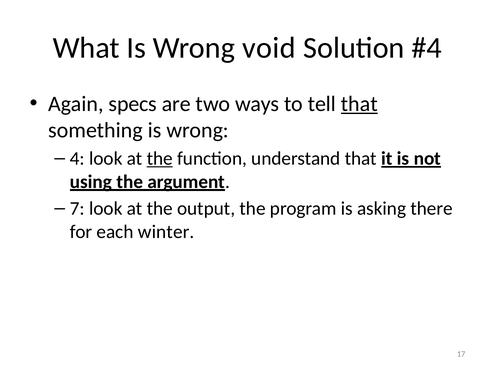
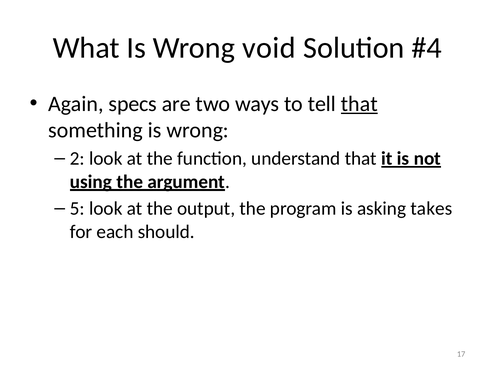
4: 4 -> 2 (77, 159)
the underline: present -> none (160, 159)
7: 7 -> 5 (77, 209)
there: there -> takes (431, 209)
winter: winter -> should (166, 232)
